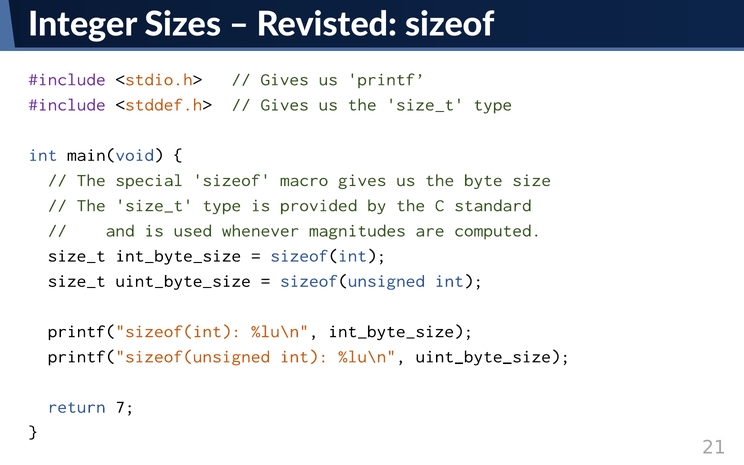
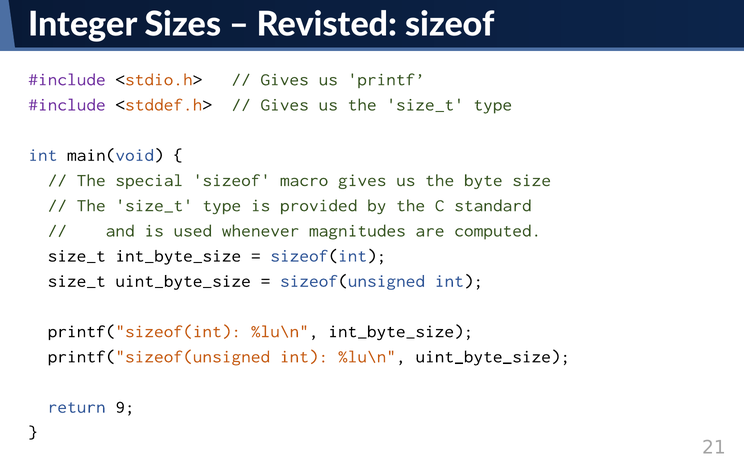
7: 7 -> 9 (125, 407)
